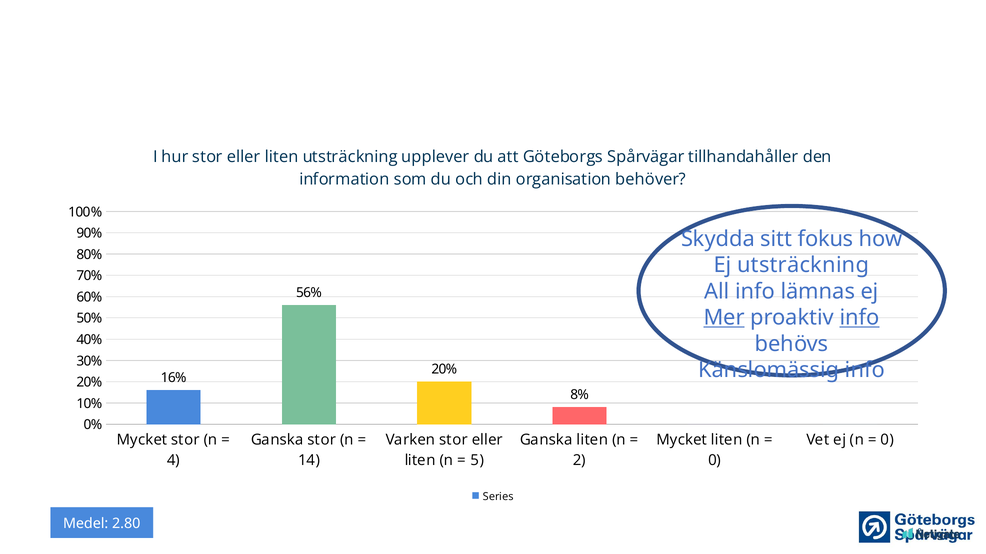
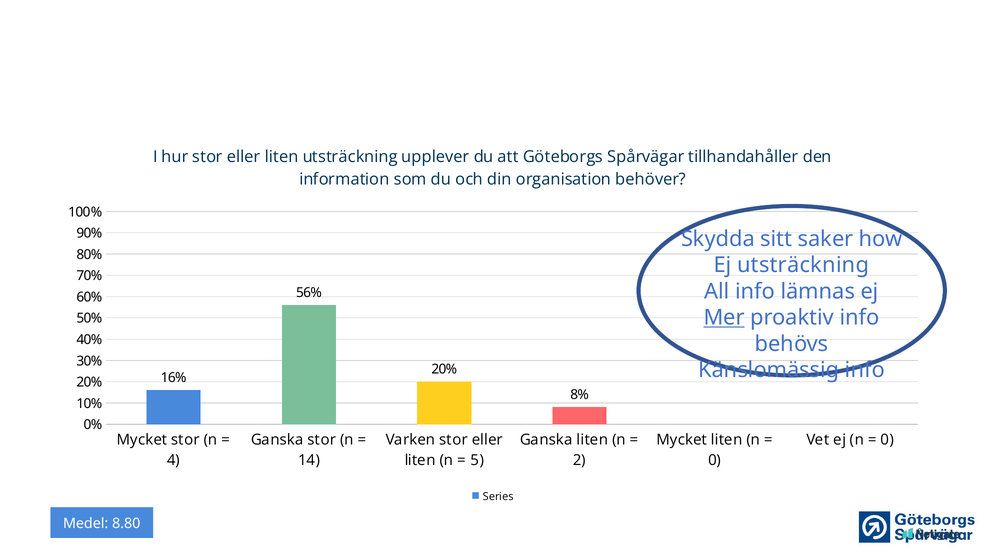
fokus: fokus -> saker (826, 239)
info underline: present -> none (860, 318)
2.80: 2.80 -> 8.80 (126, 524)
